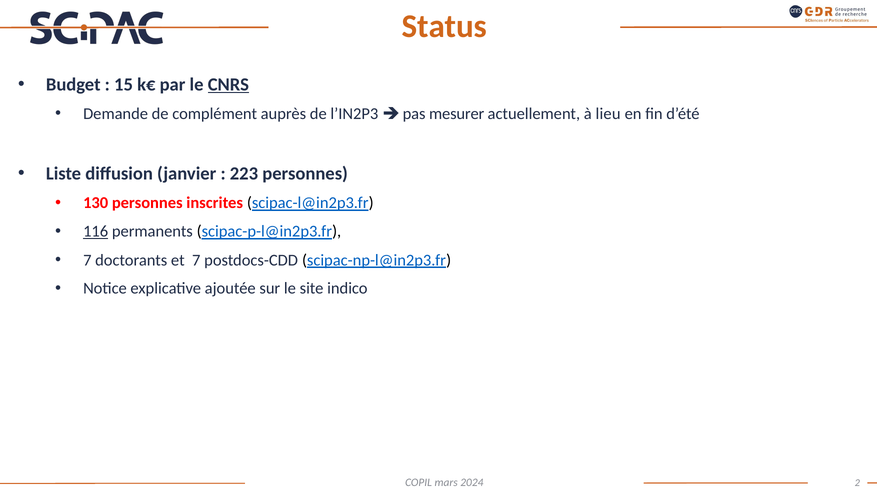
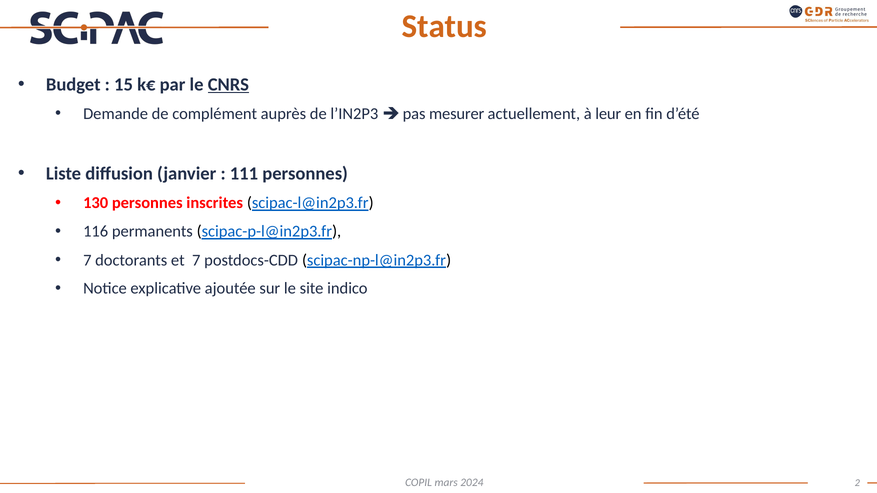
lieu: lieu -> leur (608, 114)
223: 223 -> 111 (244, 174)
116 underline: present -> none (96, 232)
